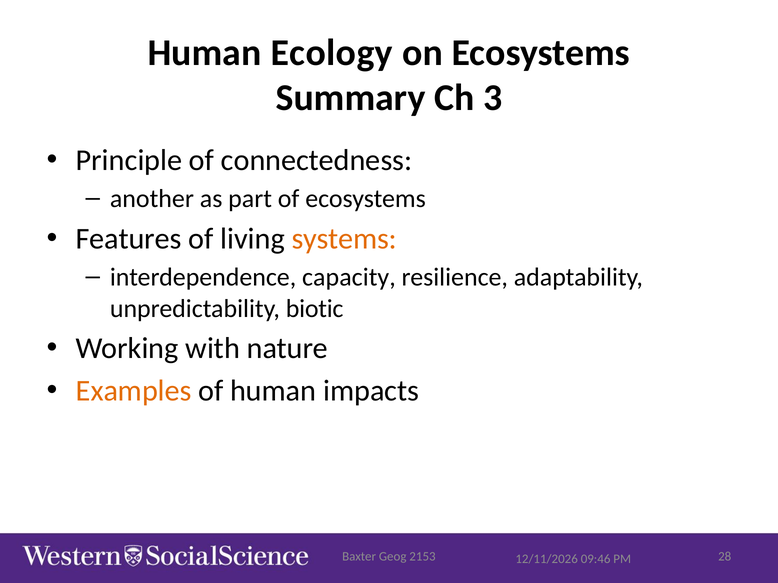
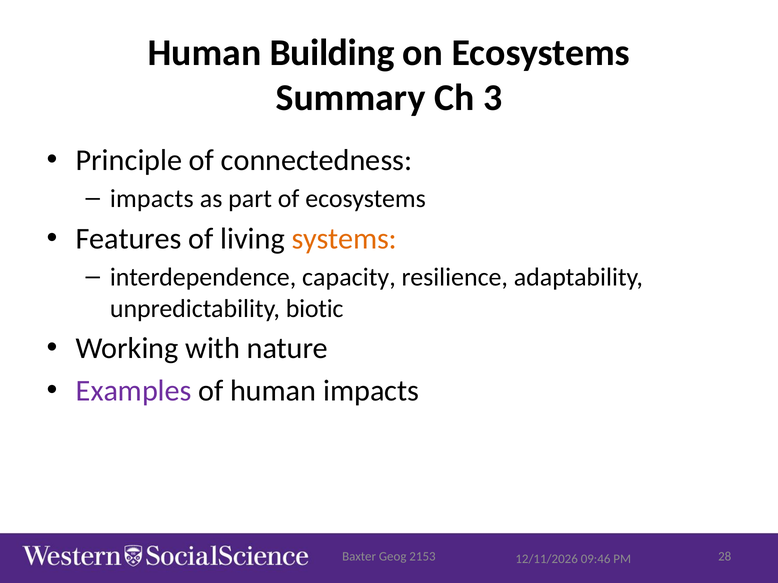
Ecology: Ecology -> Building (332, 53)
another: another -> impacts (152, 199)
Examples colour: orange -> purple (134, 391)
